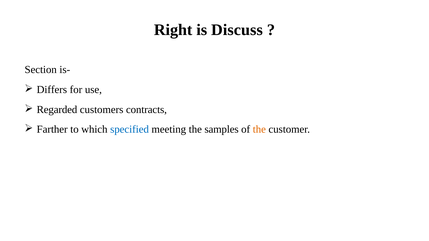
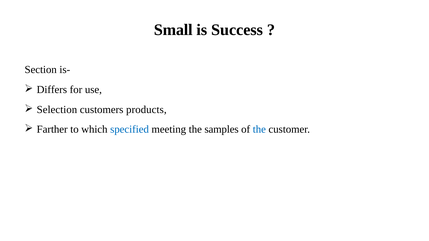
Right: Right -> Small (173, 30)
Discuss: Discuss -> Success (237, 30)
Regarded: Regarded -> Selection (57, 110)
contracts: contracts -> products (146, 110)
the colour: orange -> blue (259, 130)
